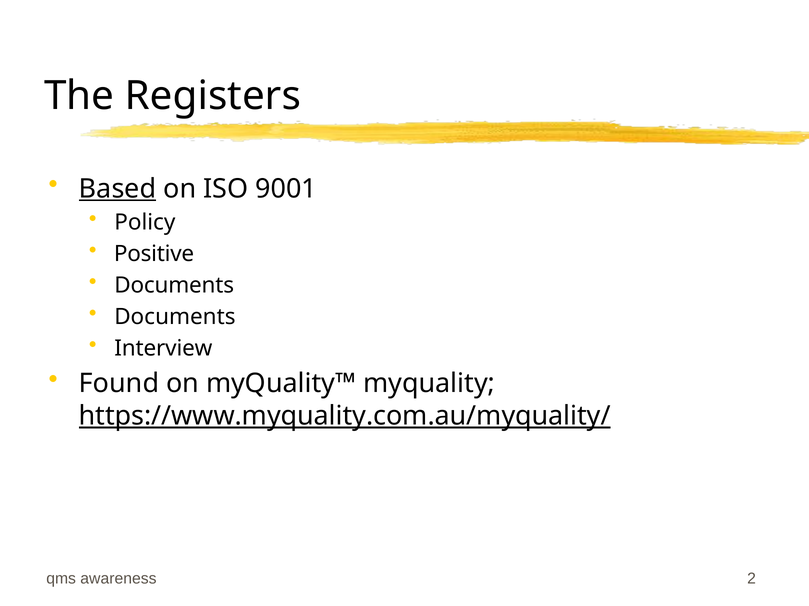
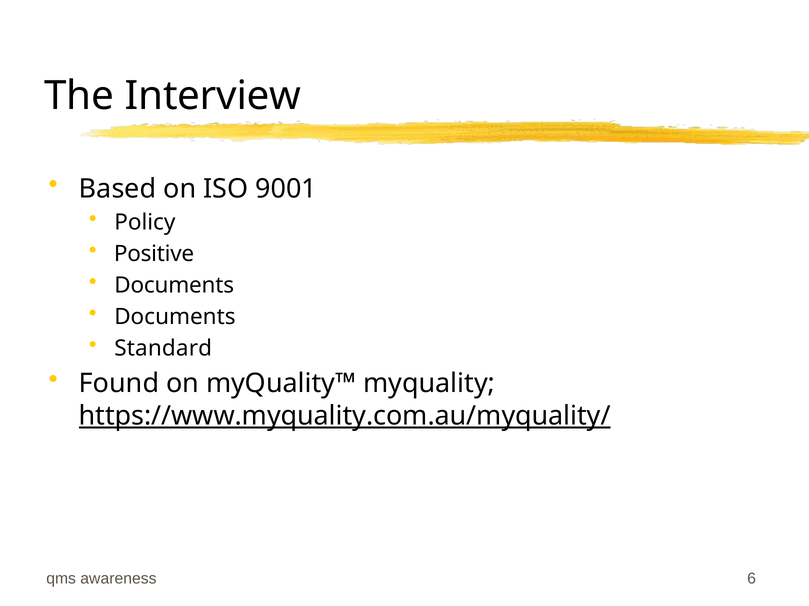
Registers: Registers -> Interview (213, 96)
Based underline: present -> none (118, 189)
Interview: Interview -> Standard (163, 349)
2: 2 -> 6 (752, 579)
